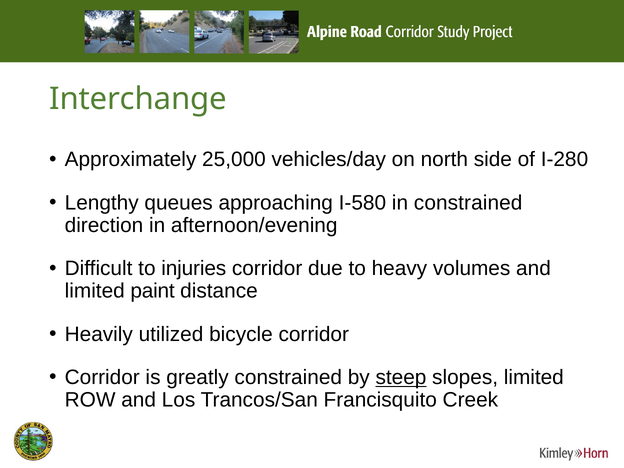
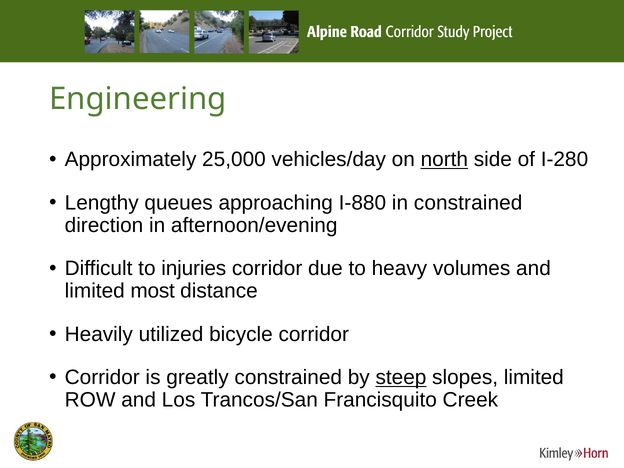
Interchange: Interchange -> Engineering (138, 99)
north underline: none -> present (444, 160)
I-580: I-580 -> I-880 (362, 203)
paint: paint -> most (153, 291)
